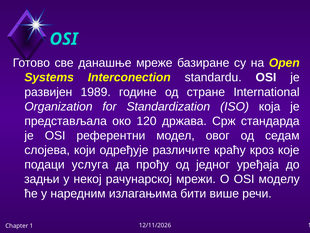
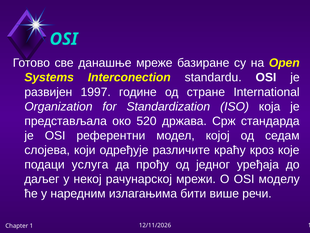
1989: 1989 -> 1997 (96, 92)
120: 120 -> 520 (147, 121)
овог: овог -> којој (218, 135)
задњи: задњи -> даљег (42, 179)
